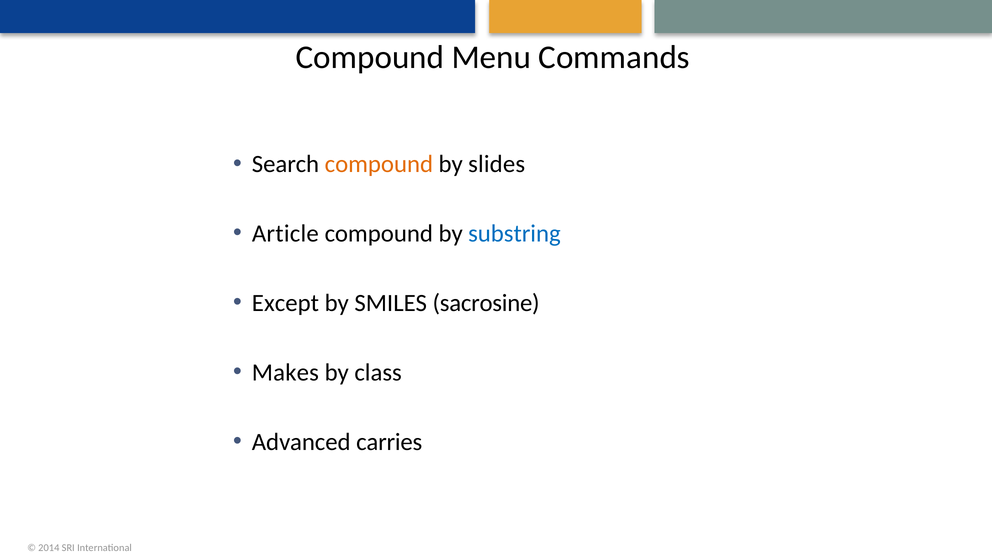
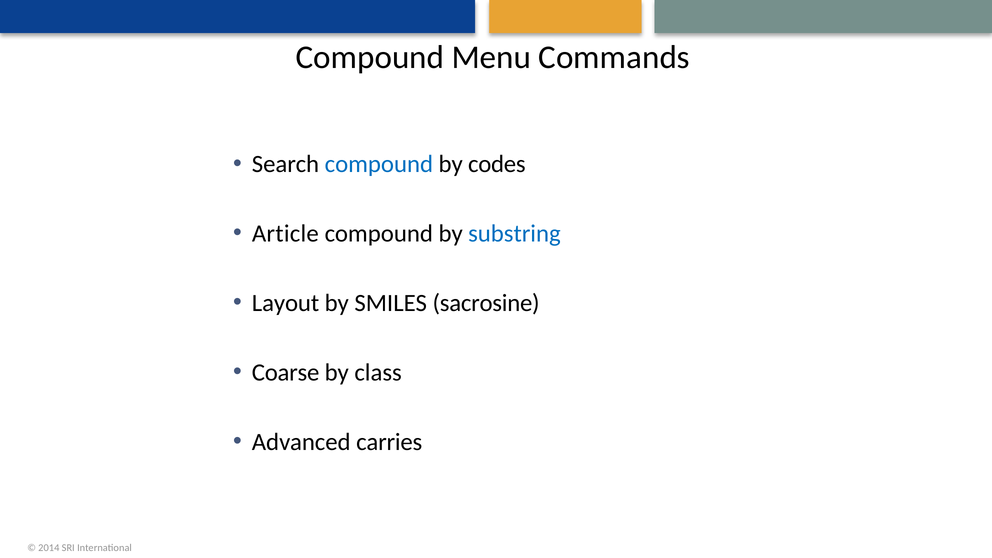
compound colour: orange -> blue (379, 164)
slides: slides -> codes (497, 164)
Except: Except -> Layout (286, 303)
Makes: Makes -> Coarse (286, 372)
